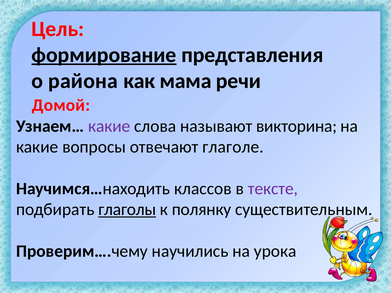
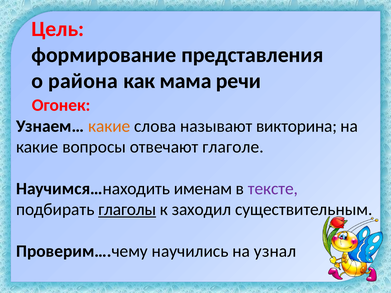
формирование underline: present -> none (104, 55)
Домой: Домой -> Огонек (61, 105)
какие colour: purple -> orange (109, 126)
классов: классов -> именам (203, 189)
полянку: полянку -> заходил (202, 210)
урока: урока -> узнал (275, 251)
